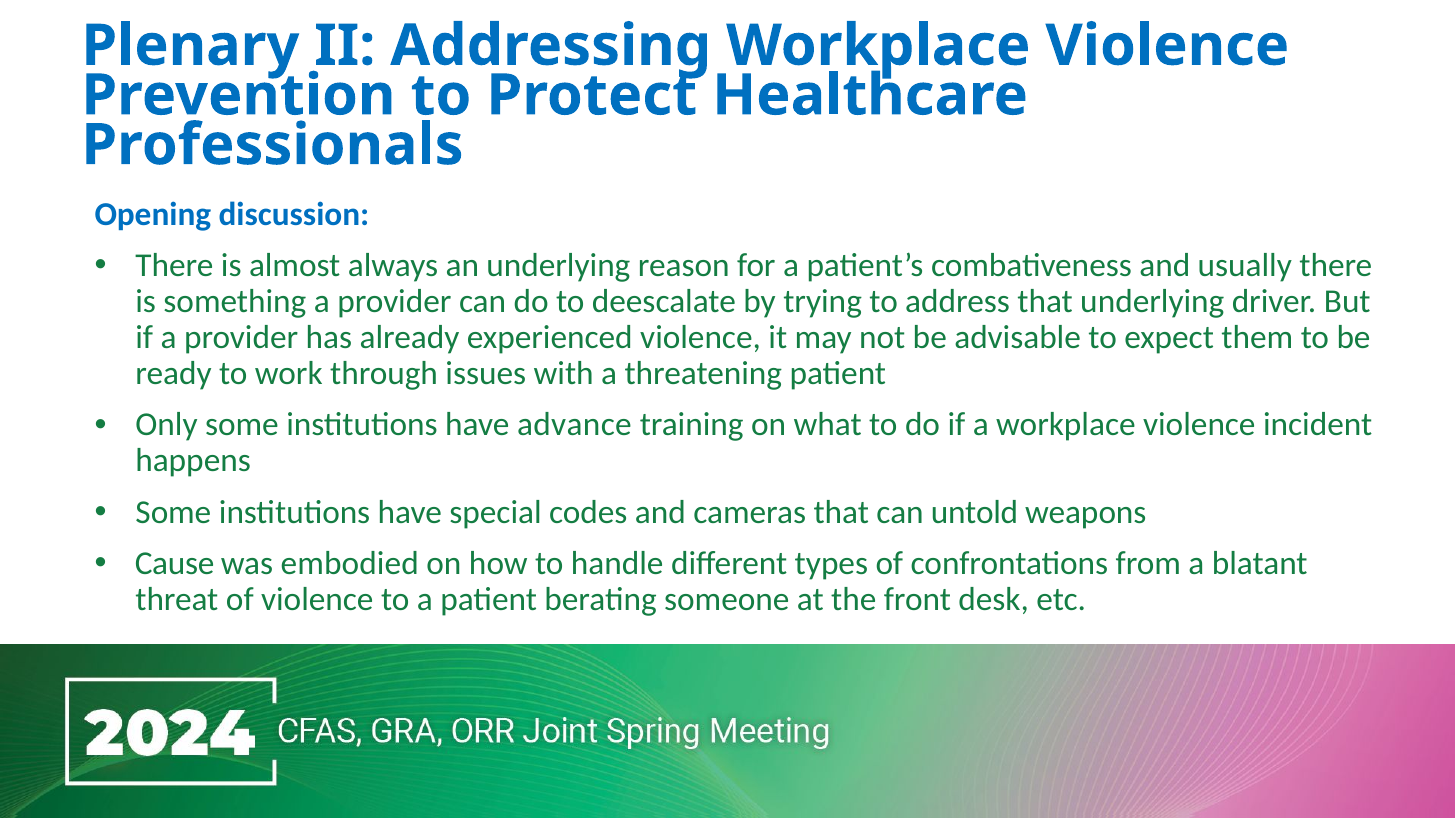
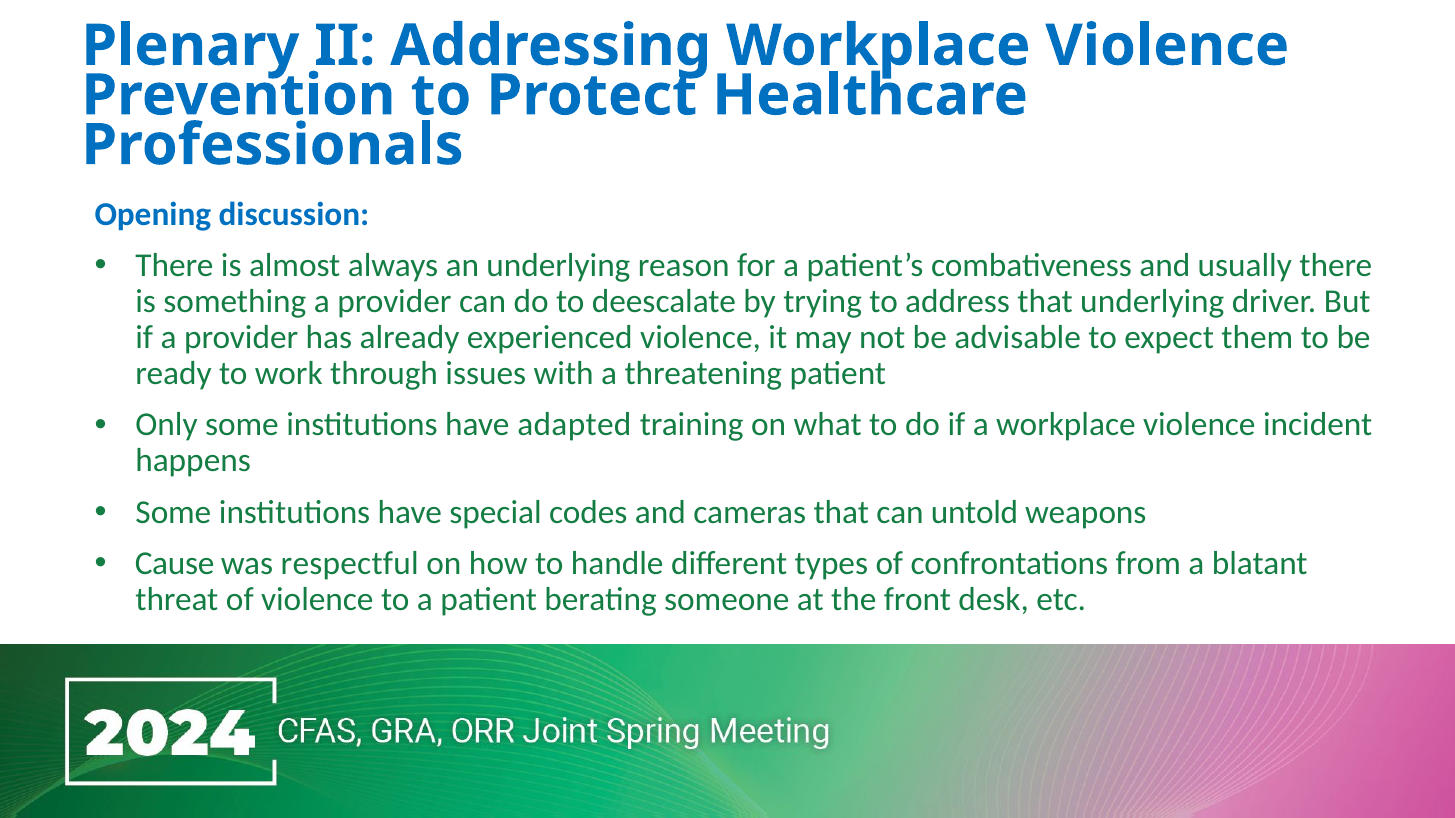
advance: advance -> adapted (574, 425)
embodied: embodied -> respectful (350, 564)
